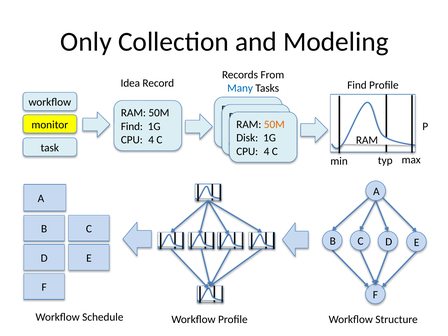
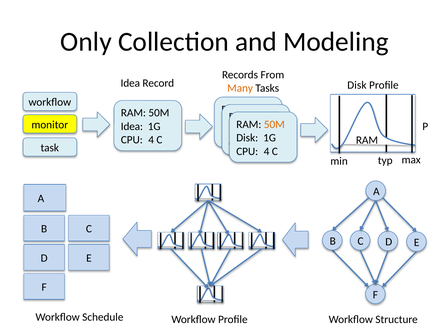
Find: Find -> Disk (357, 85)
Many colour: blue -> orange (240, 88)
Find: Find -> Idea (132, 126)
